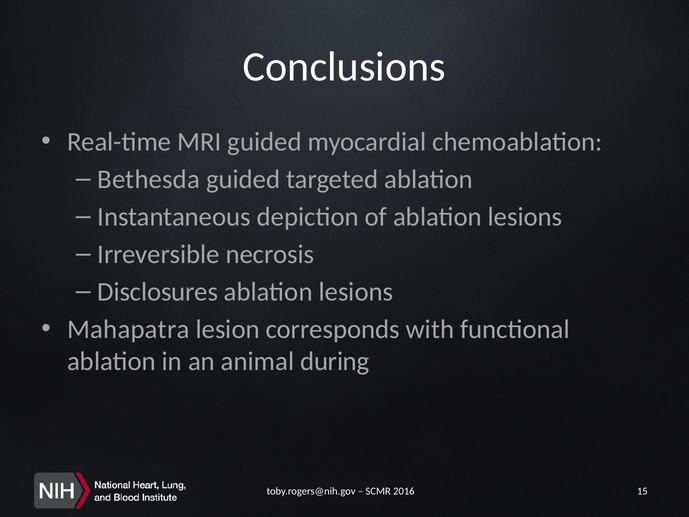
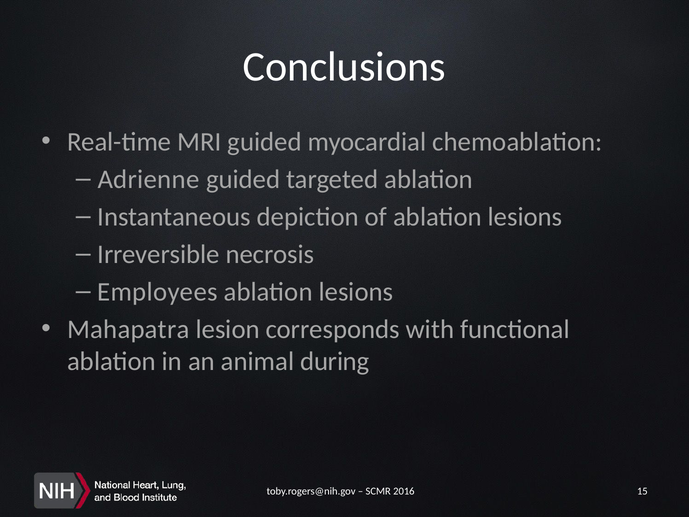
Bethesda: Bethesda -> Adrienne (149, 179)
Disclosures: Disclosures -> Employees (157, 292)
